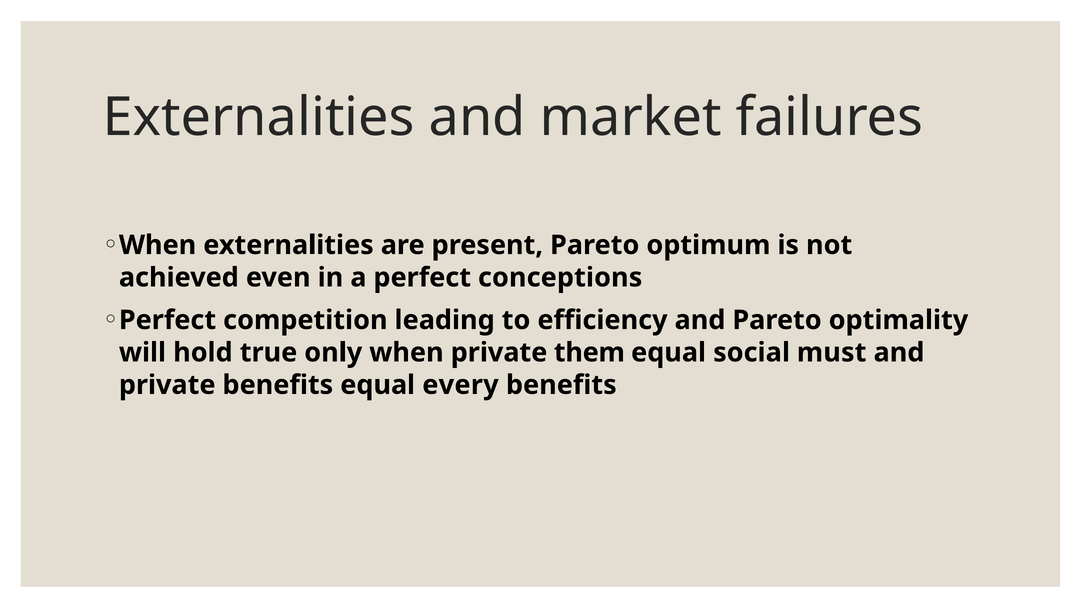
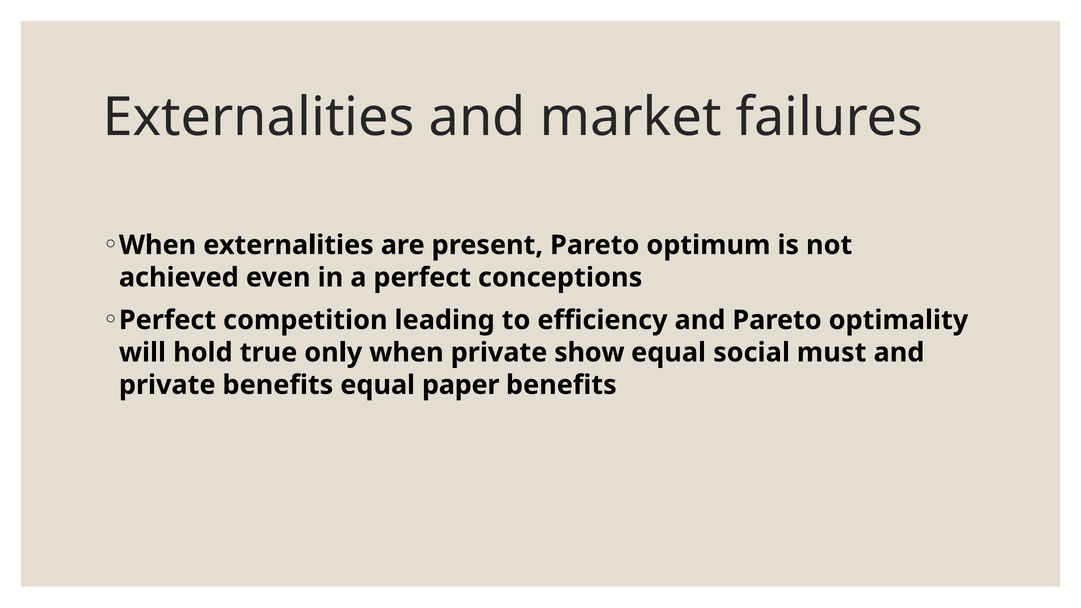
them: them -> show (589, 353)
every: every -> paper (461, 385)
